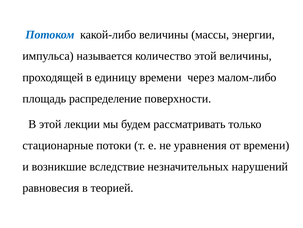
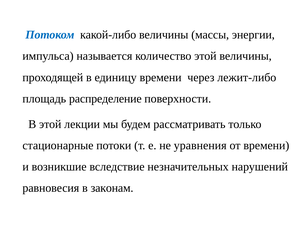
малом-либо: малом-либо -> лежит-либо (247, 77)
теорией: теорией -> законам (112, 187)
